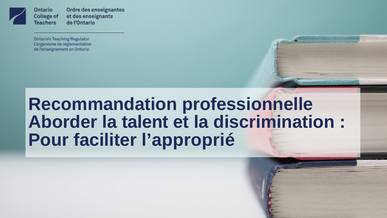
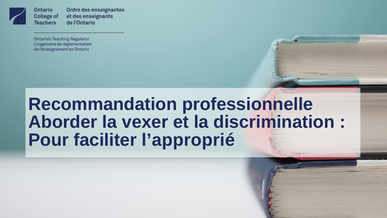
talent: talent -> vexer (145, 122)
